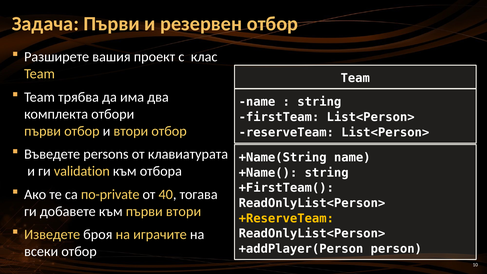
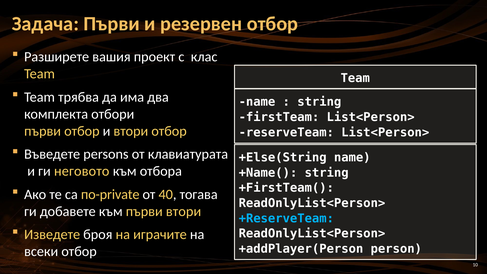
+Name(String: +Name(String -> +Else(String (283, 157)
validation: validation -> неговото (82, 171)
+ReserveTeam colour: yellow -> light blue (286, 218)
